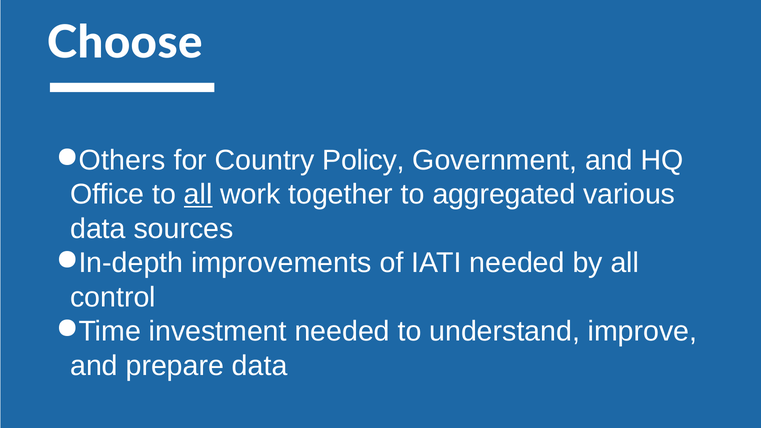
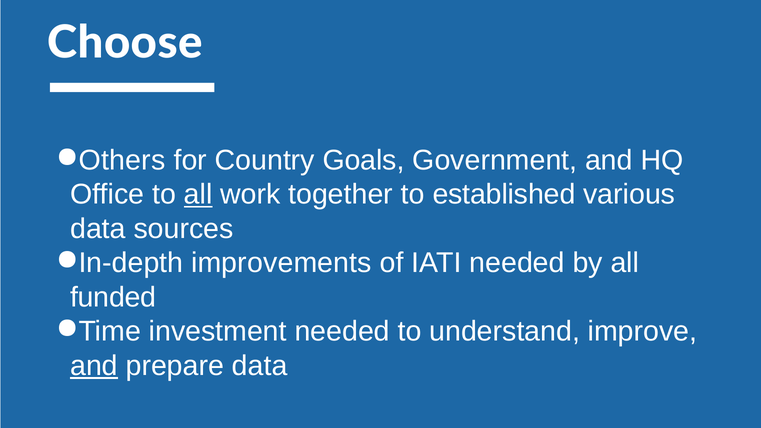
Policy: Policy -> Goals (364, 160)
aggregated: aggregated -> established (504, 195)
control: control -> funded (113, 297)
and underline: none -> present (94, 366)
